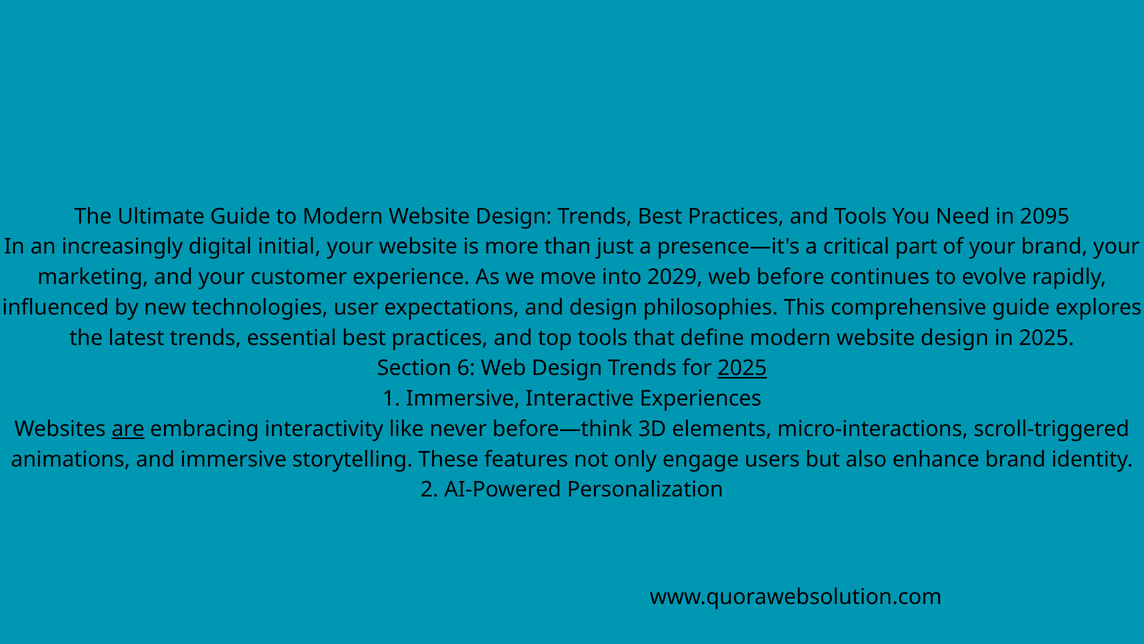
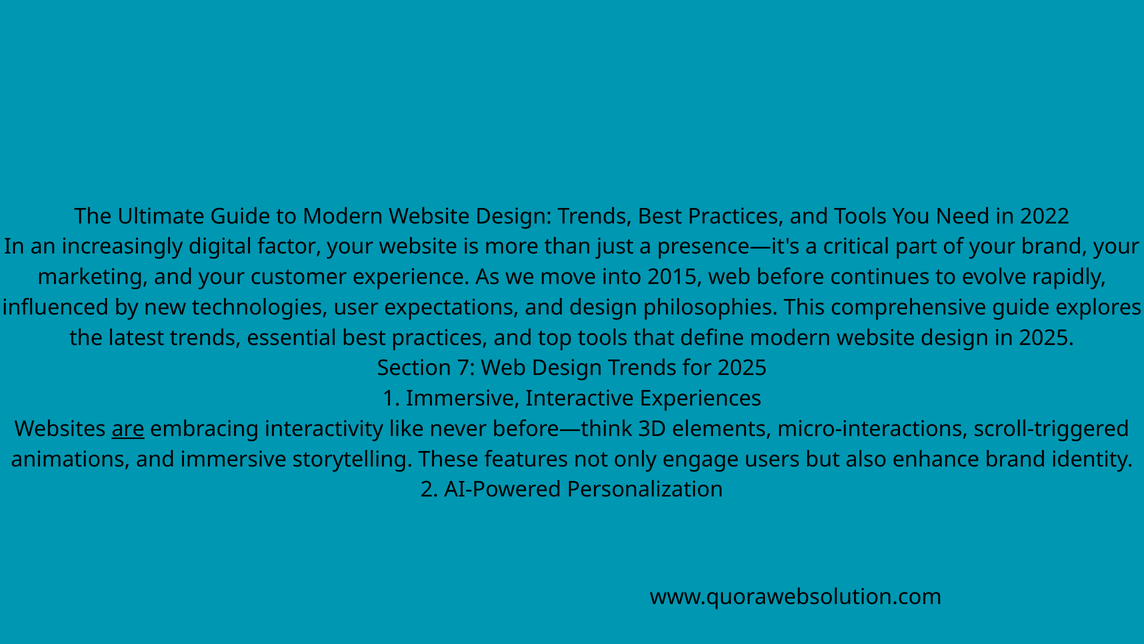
2095: 2095 -> 2022 (1045, 216)
initial: initial -> factor (289, 247)
2029: 2029 -> 2015 (675, 277)
6: 6 -> 7 (466, 368)
2025 underline: present -> none (742, 368)
